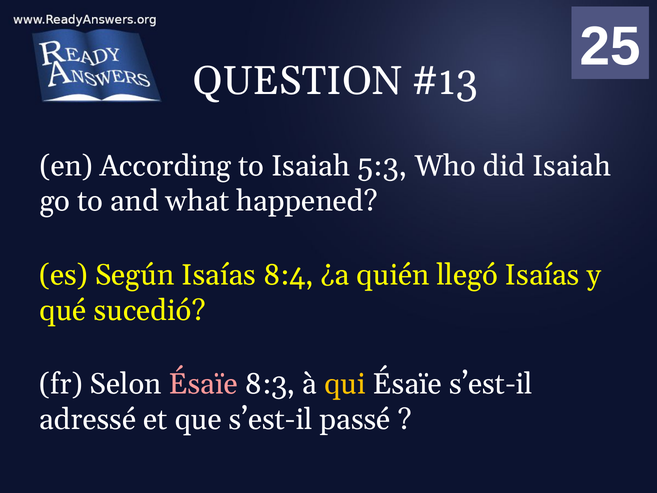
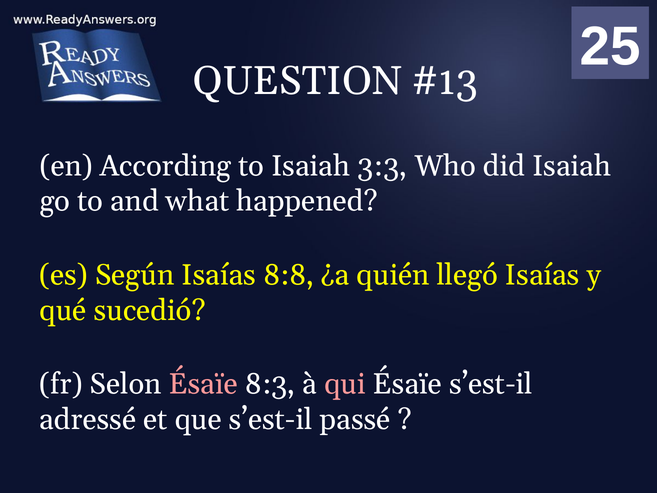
5:3: 5:3 -> 3:3 (382, 166)
8:4: 8:4 -> 8:8 (289, 275)
qui colour: yellow -> pink (345, 384)
